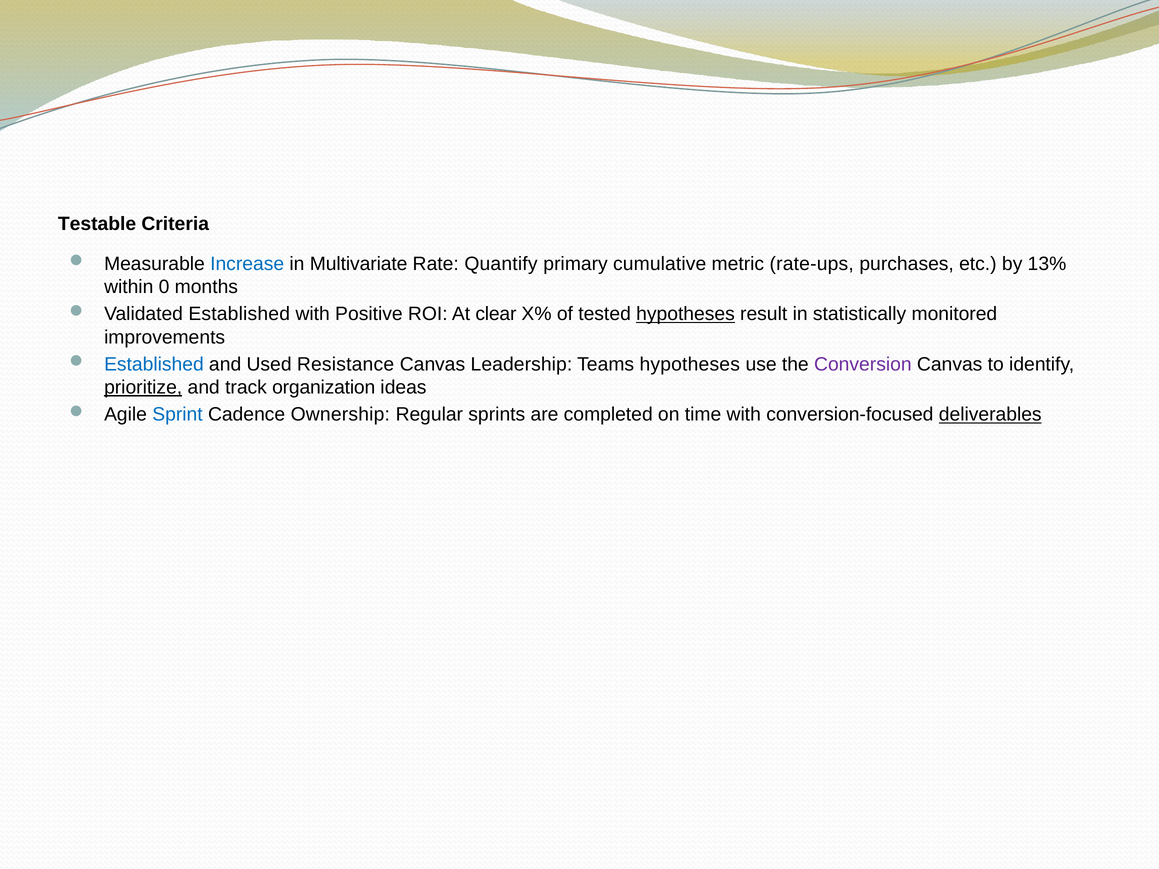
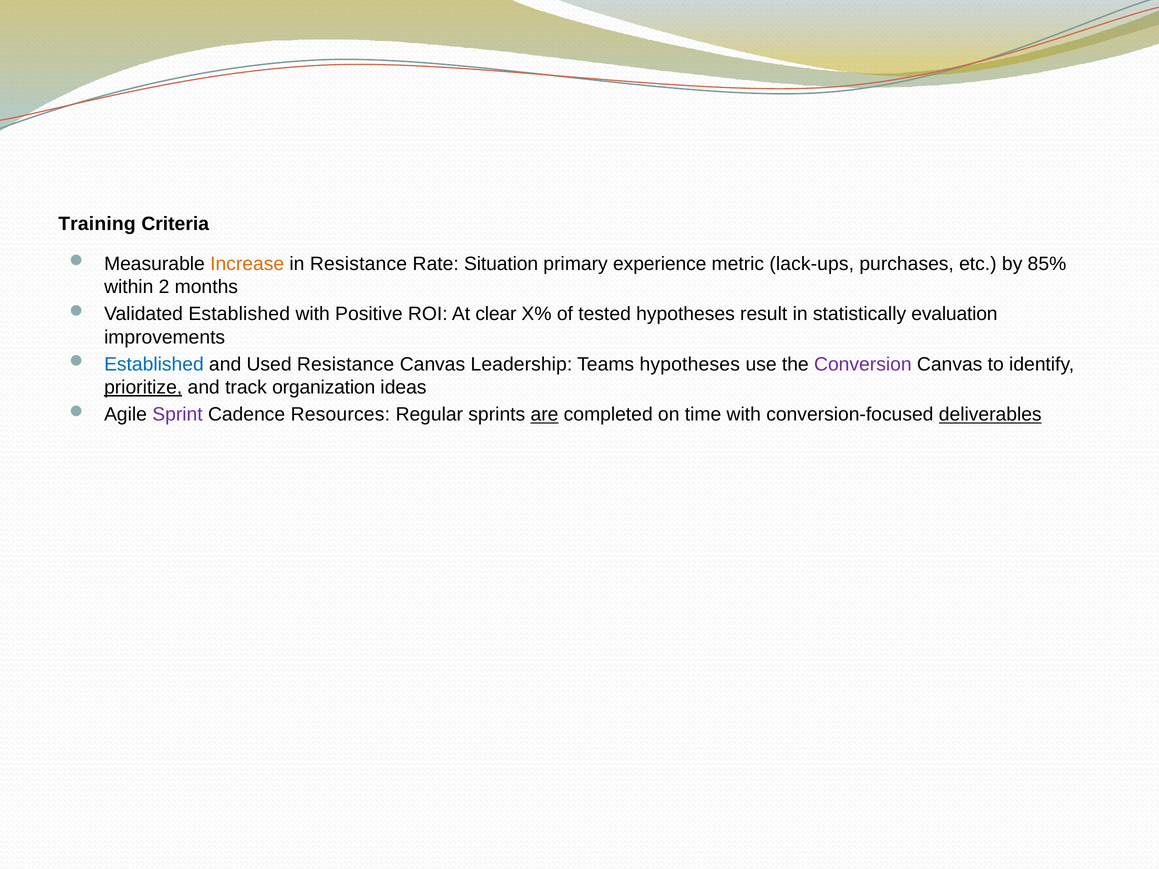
Testable: Testable -> Training (97, 224)
Increase colour: blue -> orange (247, 264)
in Multivariate: Multivariate -> Resistance (359, 264)
Quantify: Quantify -> Situation (501, 264)
cumulative: cumulative -> experience (660, 264)
rate-ups: rate-ups -> lack-ups (812, 264)
13%: 13% -> 85% (1047, 264)
0: 0 -> 2 (164, 287)
hypotheses underline: present -> none (686, 314)
monitored: monitored -> evaluation (954, 314)
Sprint colour: blue -> purple (177, 415)
Ownership: Ownership -> Resources (340, 415)
are underline: none -> present (545, 415)
